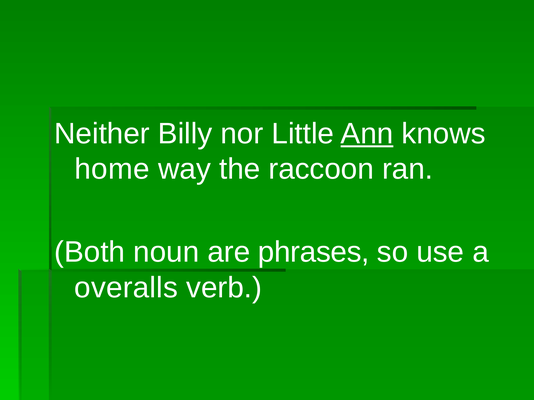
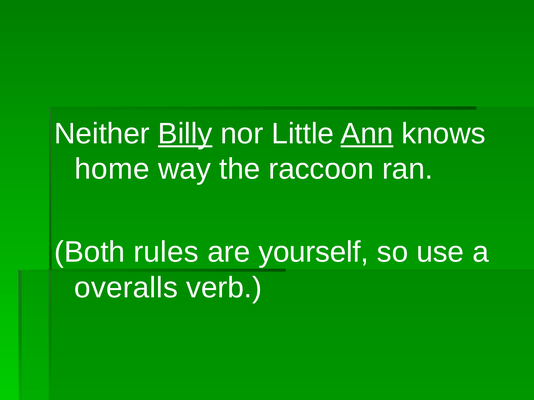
Billy underline: none -> present (185, 134)
noun: noun -> rules (166, 252)
phrases: phrases -> yourself (314, 252)
